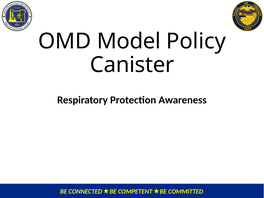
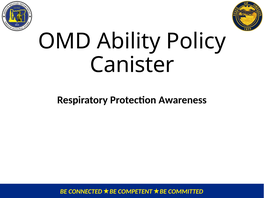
Model: Model -> Ability (129, 41)
